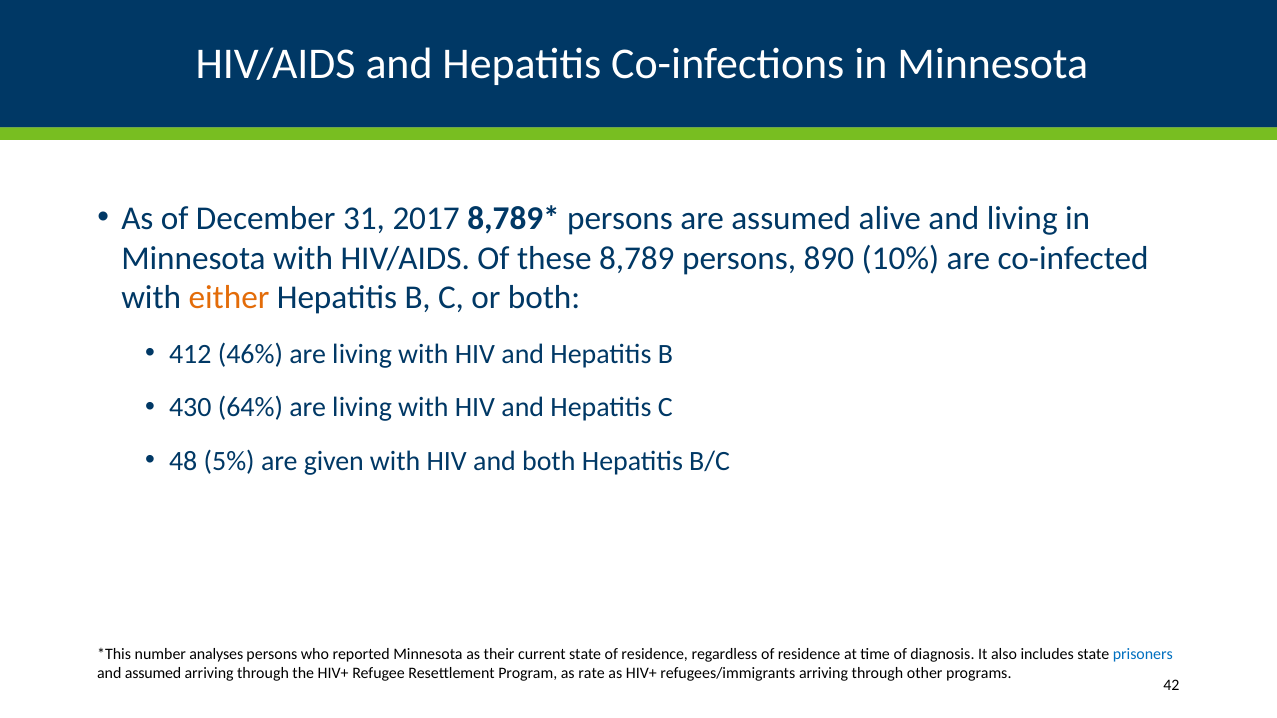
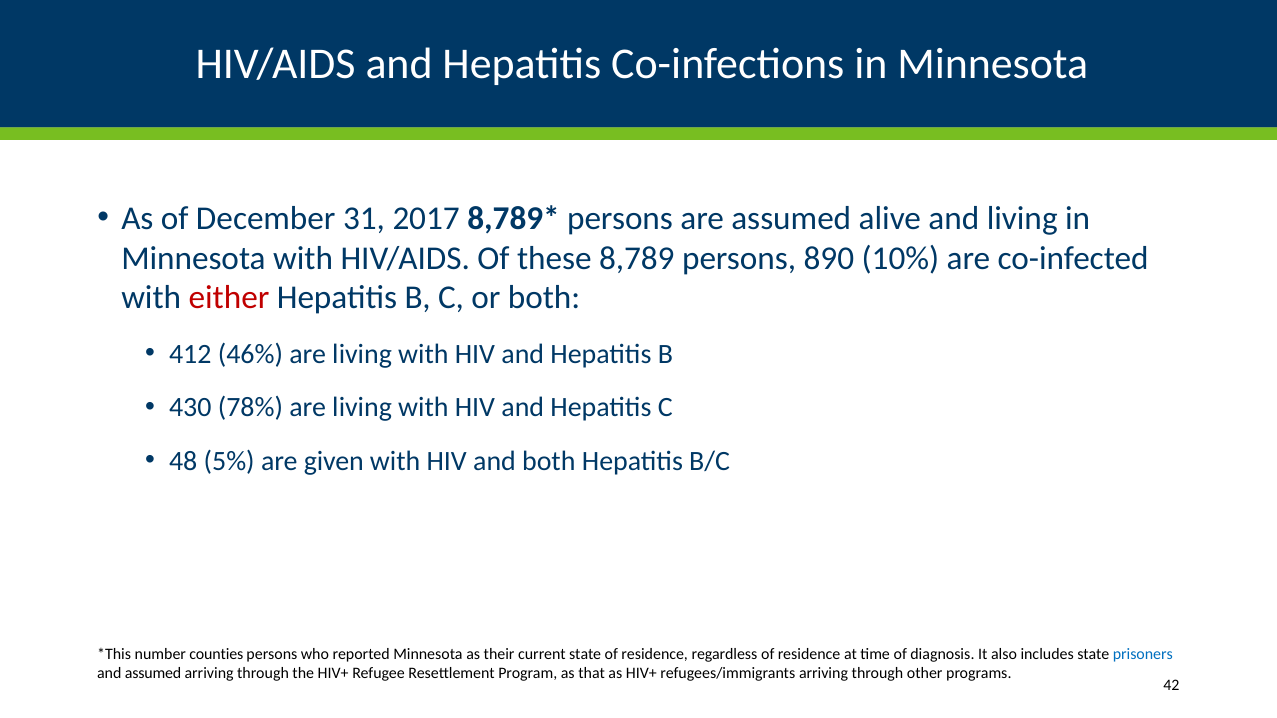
either colour: orange -> red (229, 298)
64%: 64% -> 78% (250, 408)
analyses: analyses -> counties (216, 654)
rate: rate -> that (592, 673)
